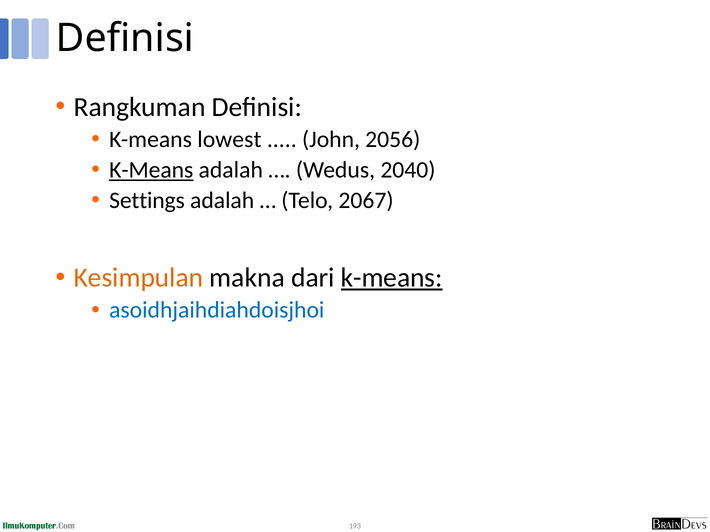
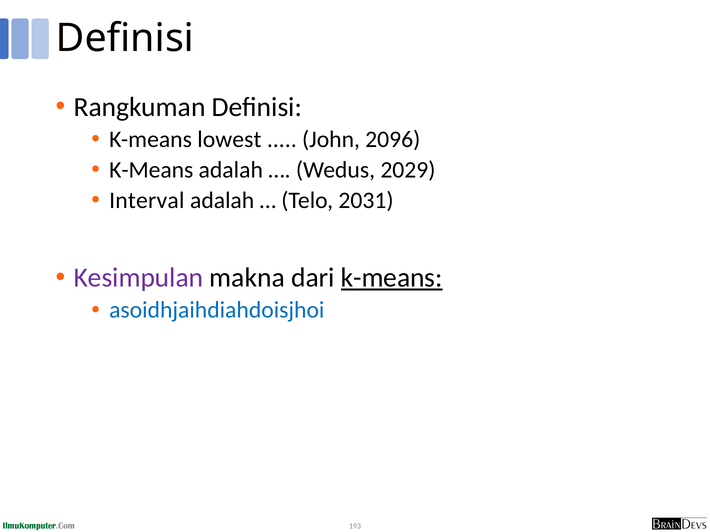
2056: 2056 -> 2096 (393, 140)
K-Means underline: present -> none (151, 170)
2040: 2040 -> 2029 (408, 170)
Settings: Settings -> Interval (147, 201)
2067: 2067 -> 2031 (366, 201)
Kesimpulan colour: orange -> purple (138, 278)
